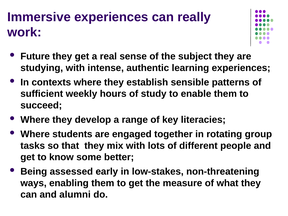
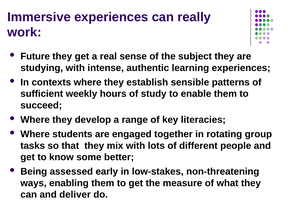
alumni: alumni -> deliver (75, 195)
